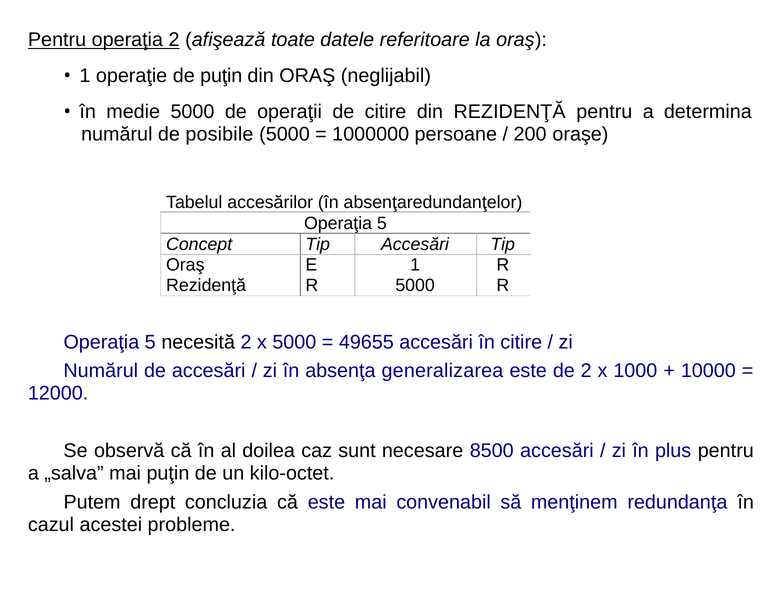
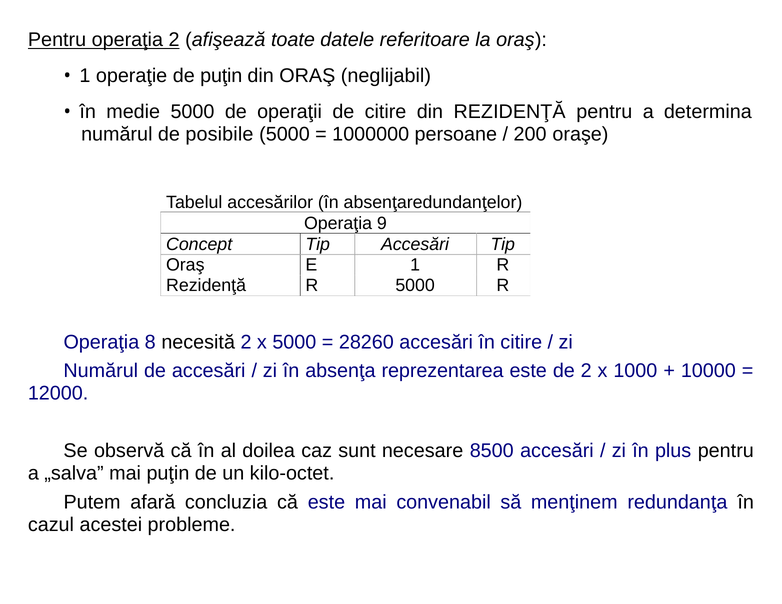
5: 5 -> 9 (382, 223)
5: 5 -> 8 (150, 342)
49655: 49655 -> 28260 (366, 342)
generalizarea: generalizarea -> reprezentarea (443, 371)
drept: drept -> afară (153, 502)
